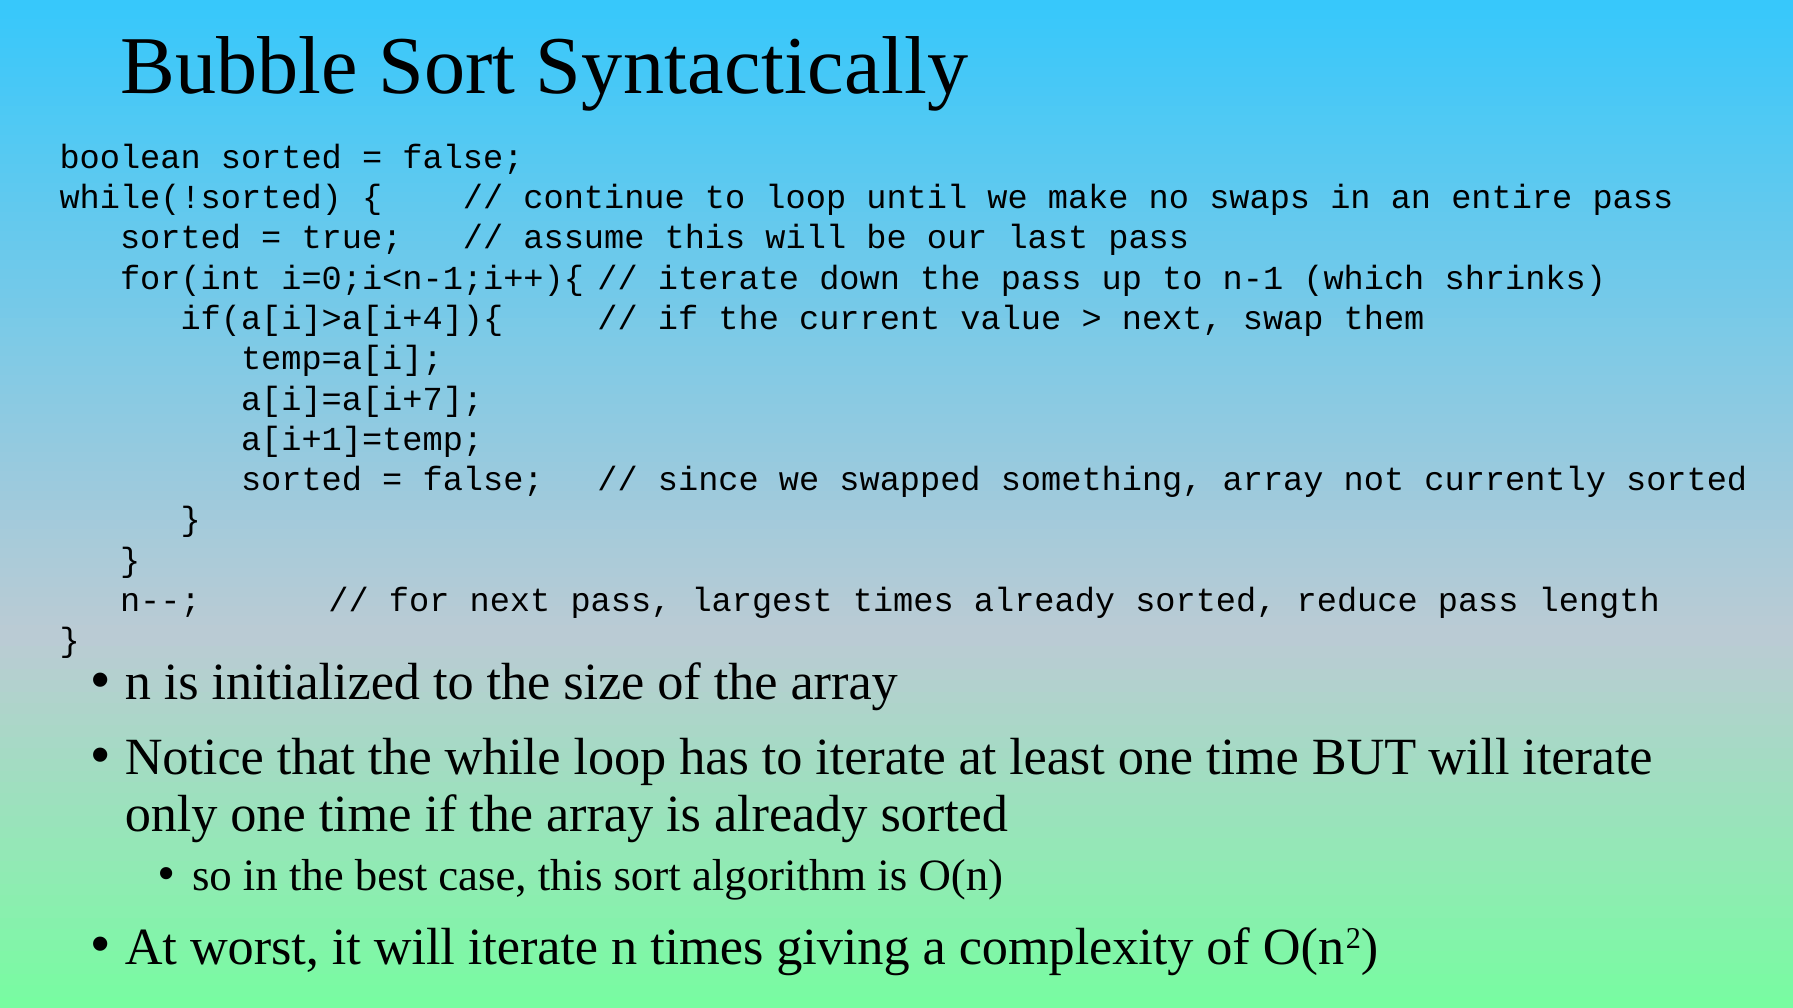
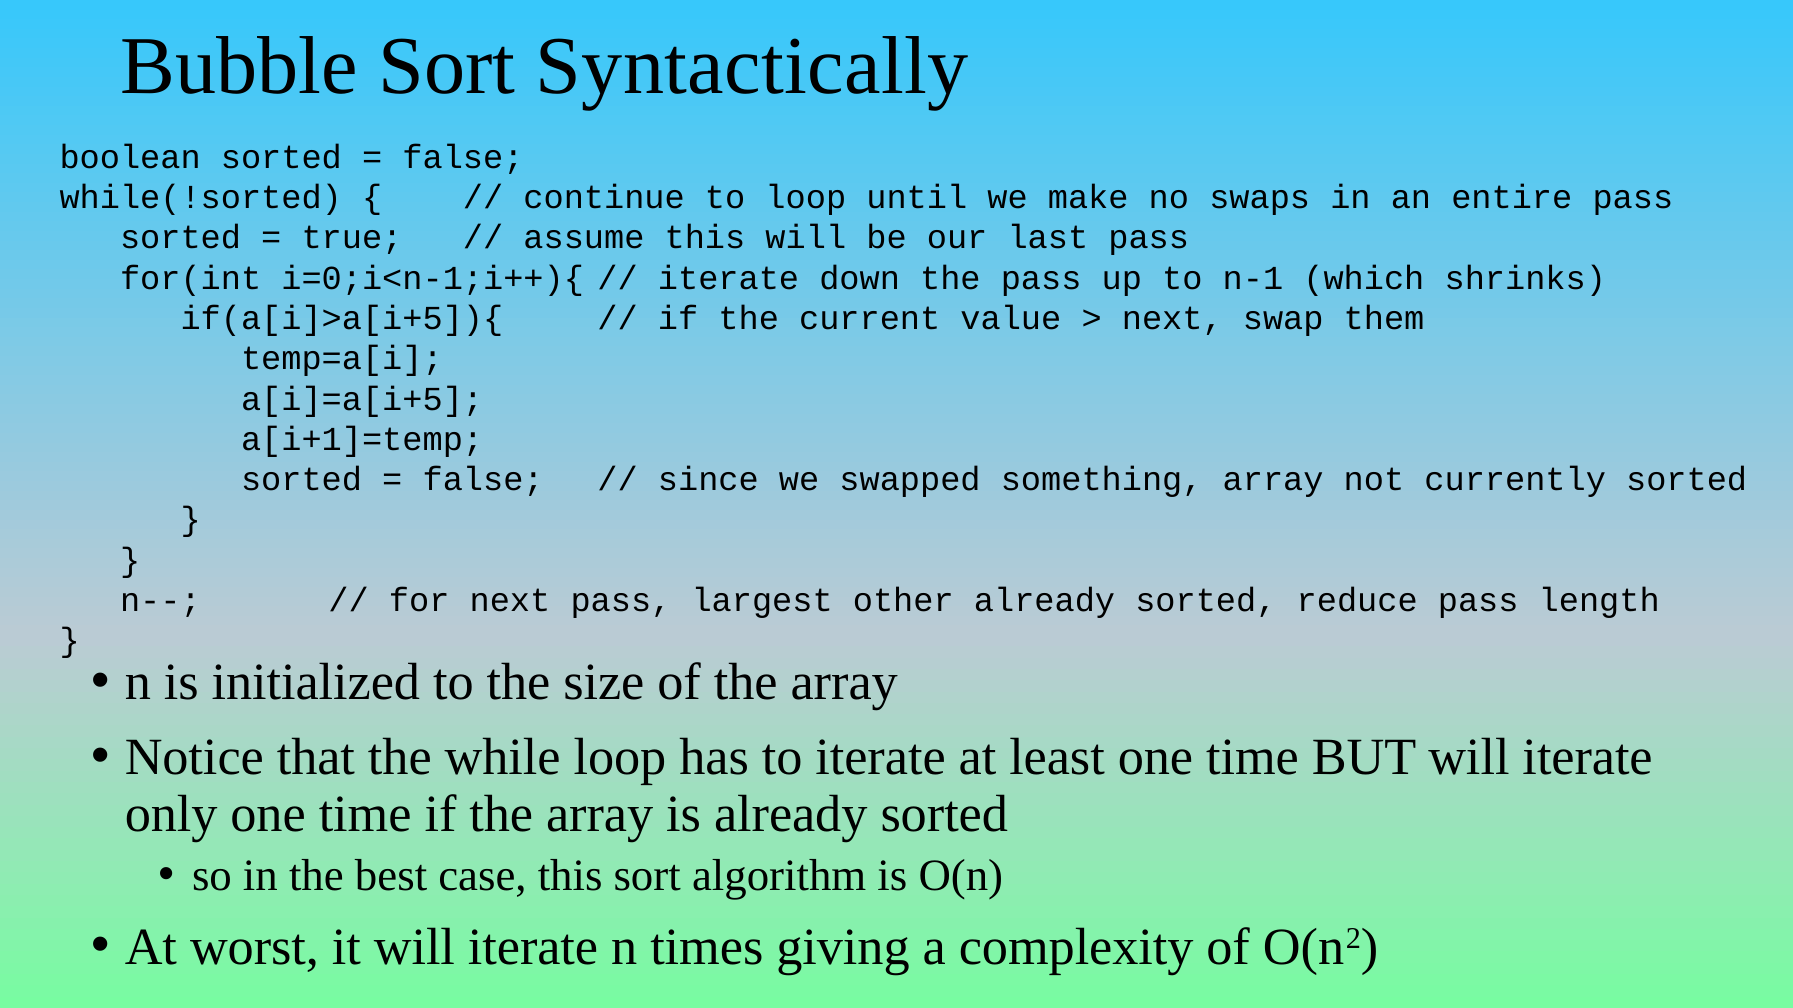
if(a[i]>a[i+4]){: if(a[i]>a[i+4]){ -> if(a[i]>a[i+5]){ (342, 318)
a[i]=a[i+7: a[i]=a[i+7 -> a[i]=a[i+5 (362, 399)
largest times: times -> other (903, 601)
